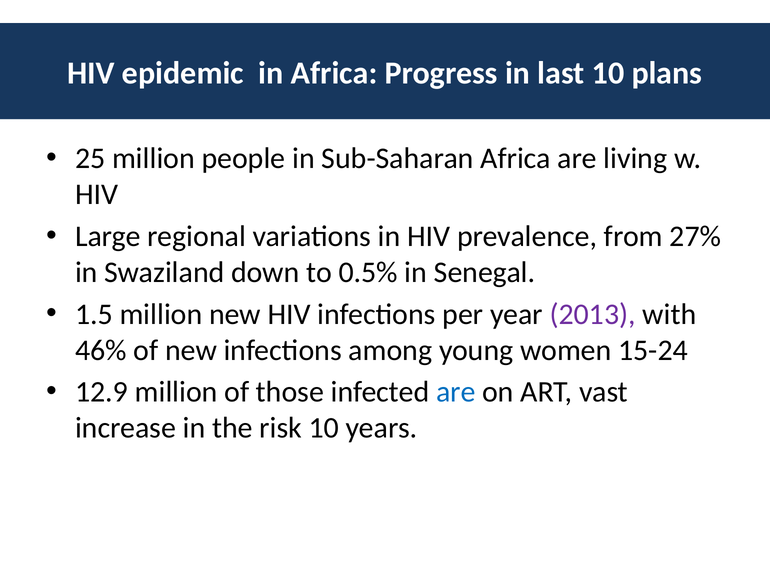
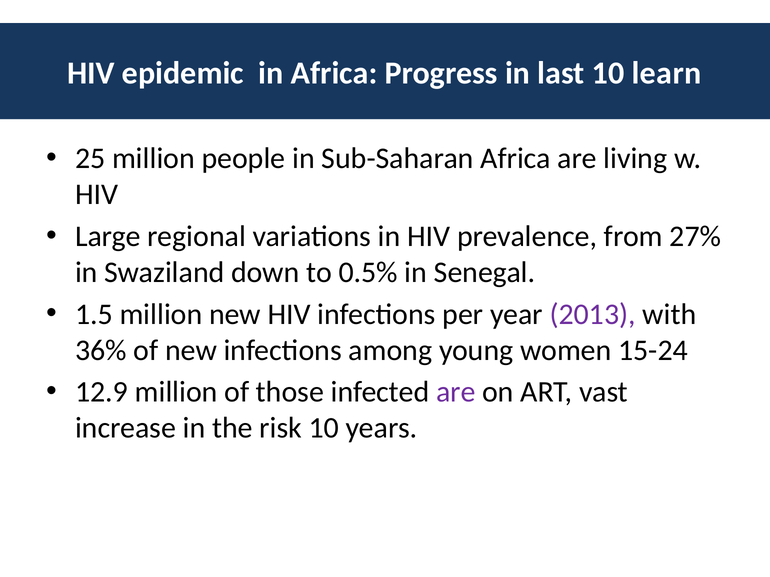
plans: plans -> learn (667, 73)
46%: 46% -> 36% (101, 350)
are colour: blue -> purple (456, 392)
